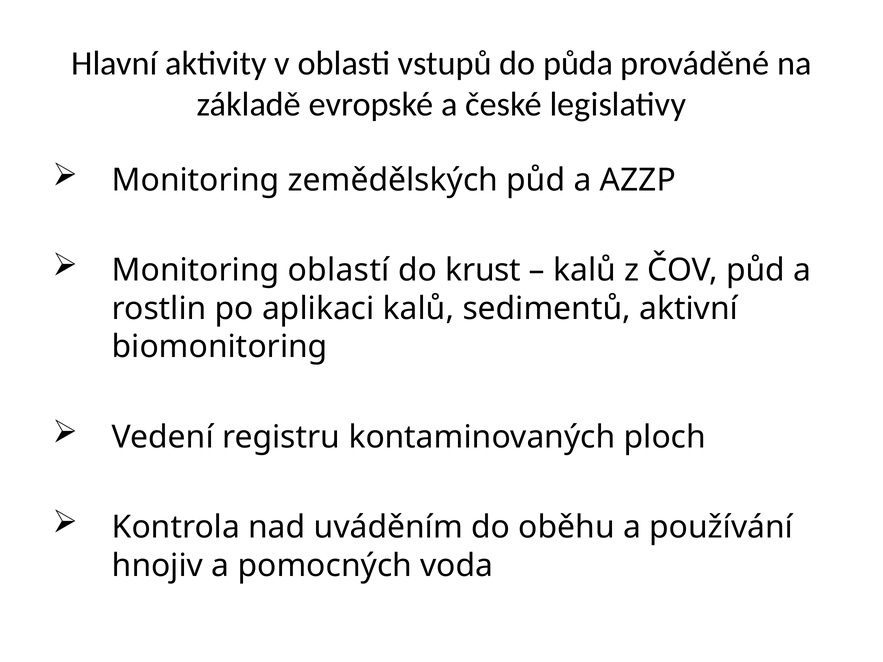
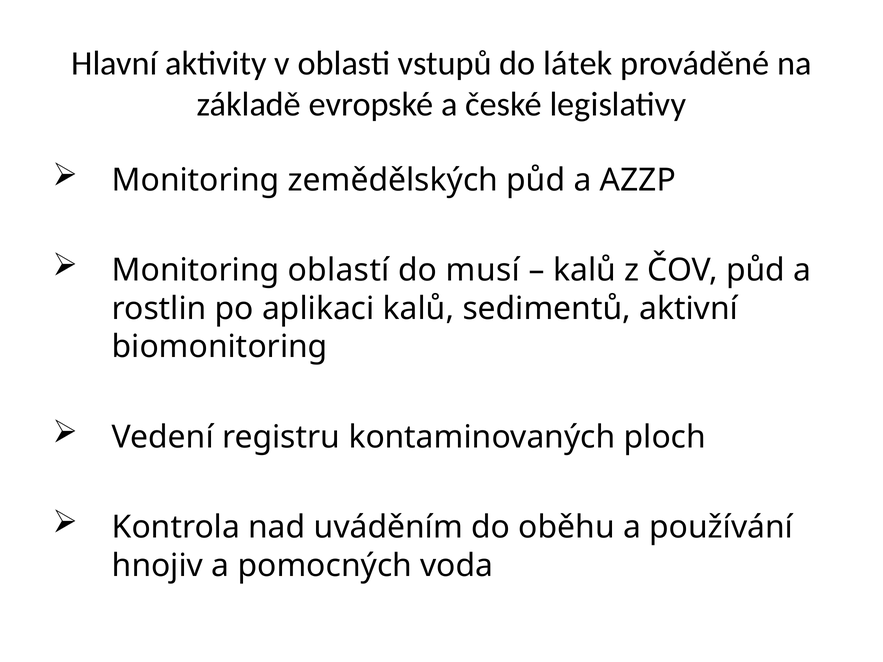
půda: půda -> látek (578, 64)
krust: krust -> musí (483, 271)
